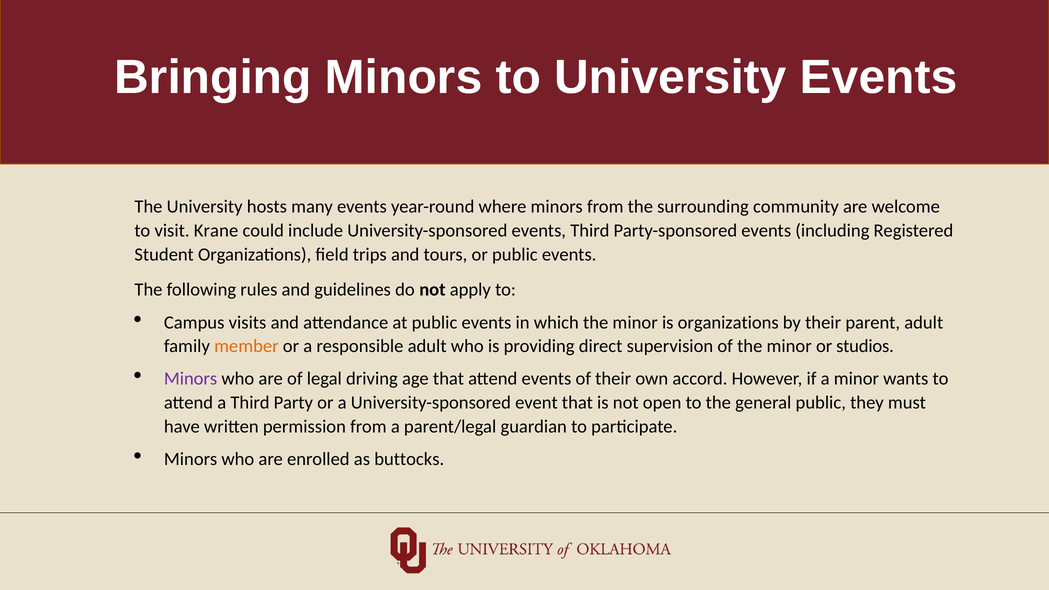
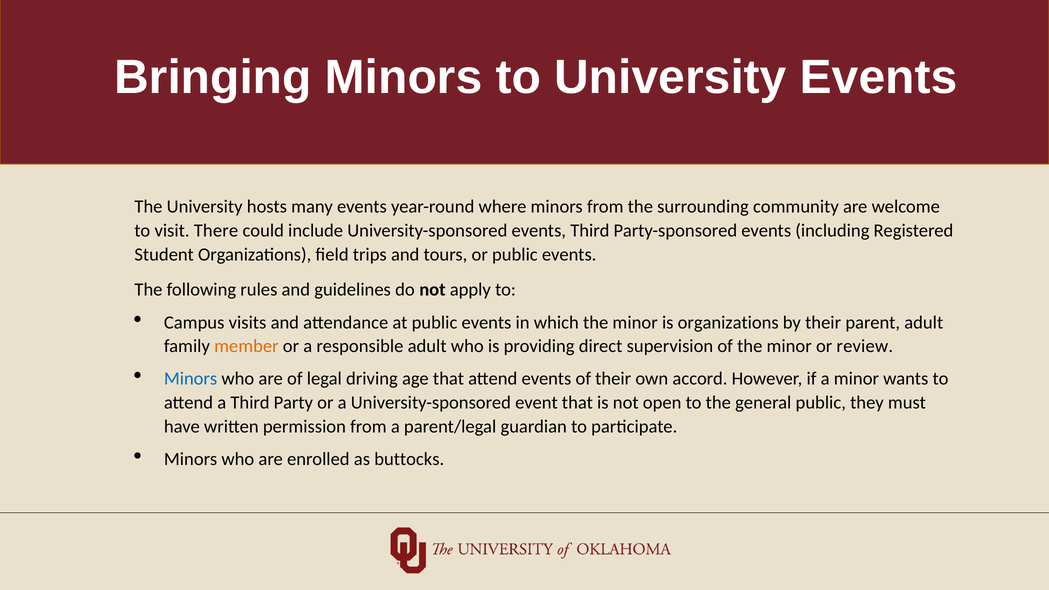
Krane: Krane -> There (216, 231)
studios: studios -> review (865, 346)
Minors colour: purple -> blue (191, 379)
